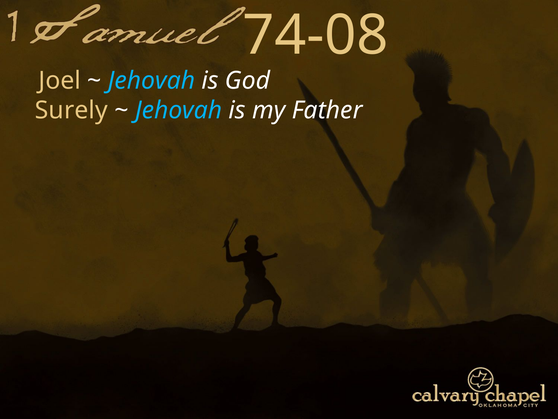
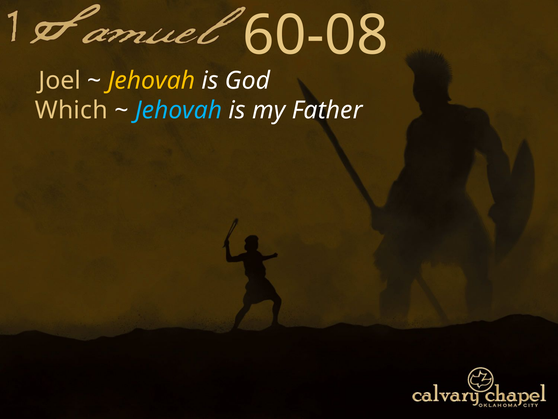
74-08: 74-08 -> 60-08 (315, 35)
Jehovah colour: light blue -> yellow (152, 80)
Surely: Surely -> Which (71, 110)
